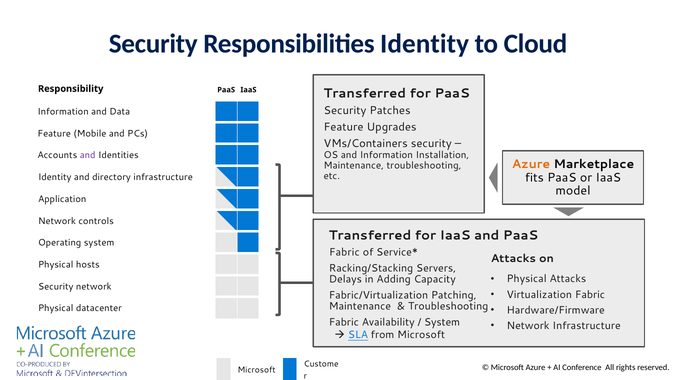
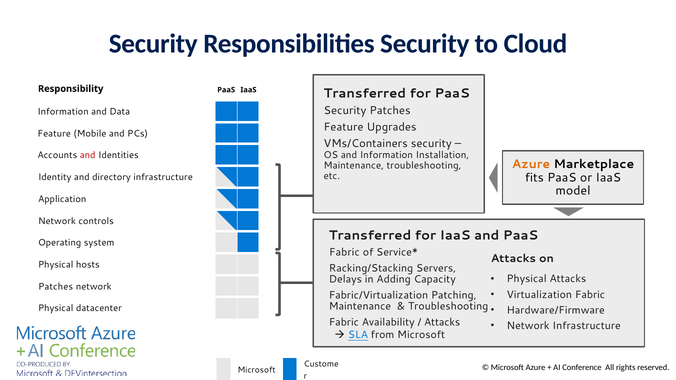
Responsibilities Identity: Identity -> Security (425, 44)
and colour: purple -> red (88, 155)
Security: Security -> Patches (56, 287)
System: System -> Attacks (442, 322)
